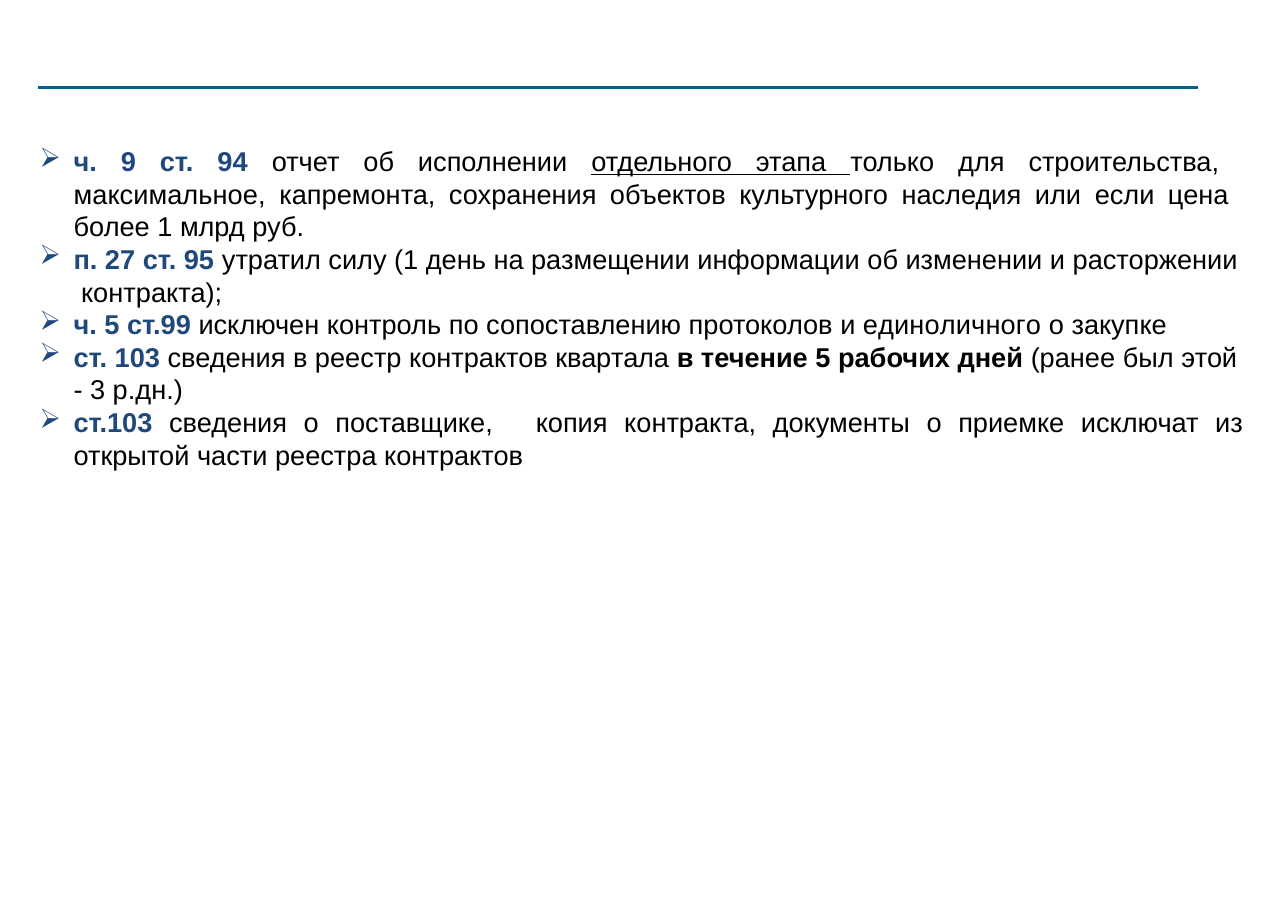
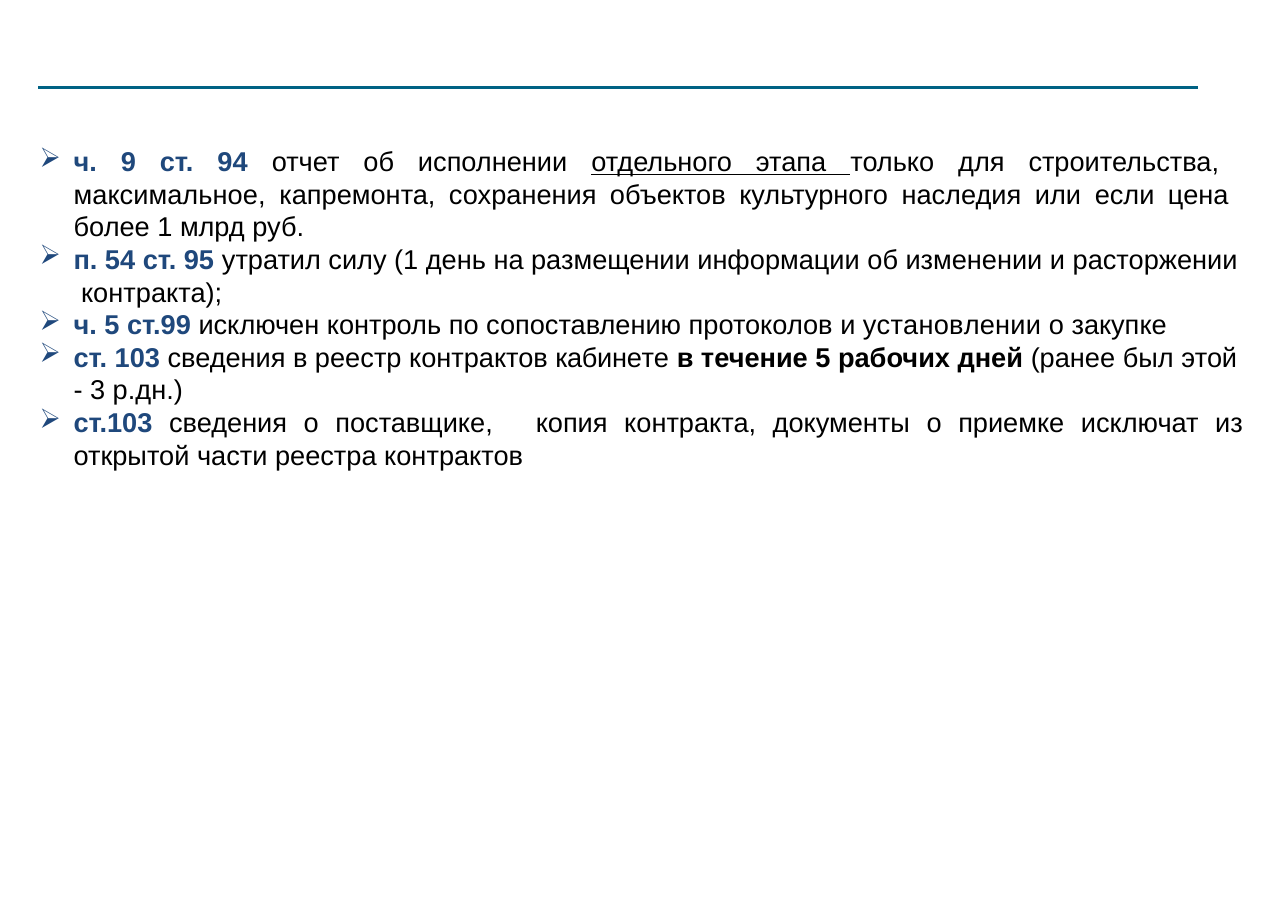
27: 27 -> 54 (120, 261)
единоличного: единоличного -> установлении (952, 326)
квартала: квартала -> кабинете (612, 358)
